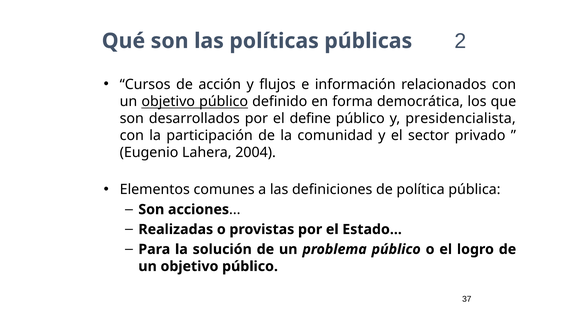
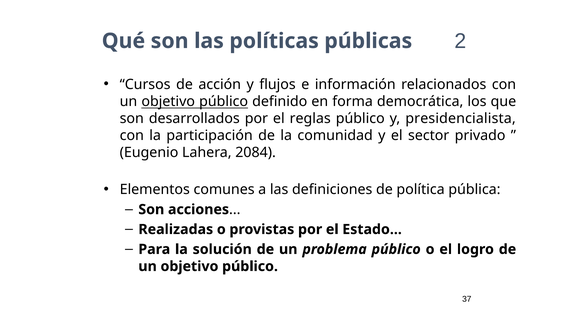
define: define -> reglas (310, 118)
2004: 2004 -> 2084 (256, 152)
